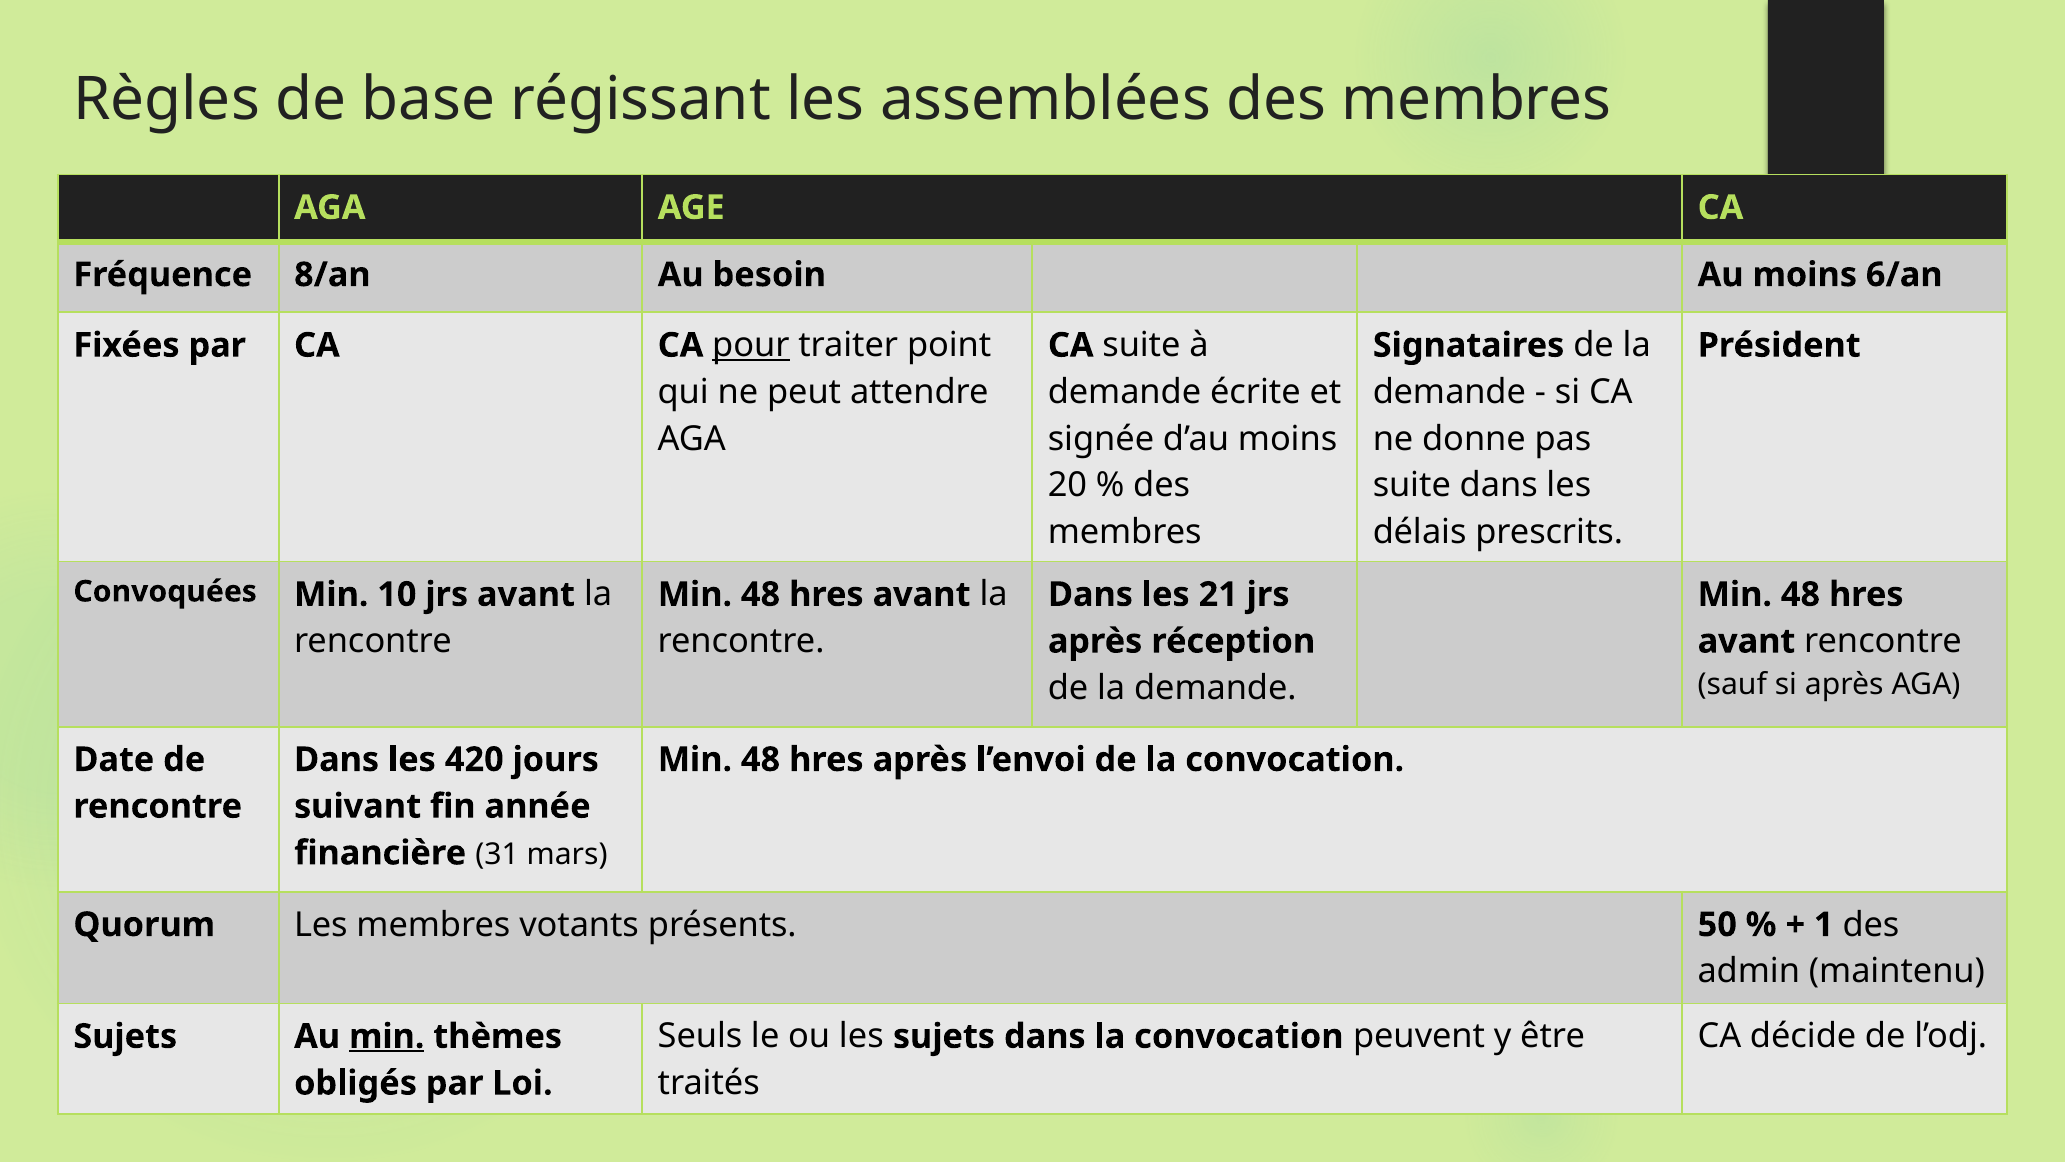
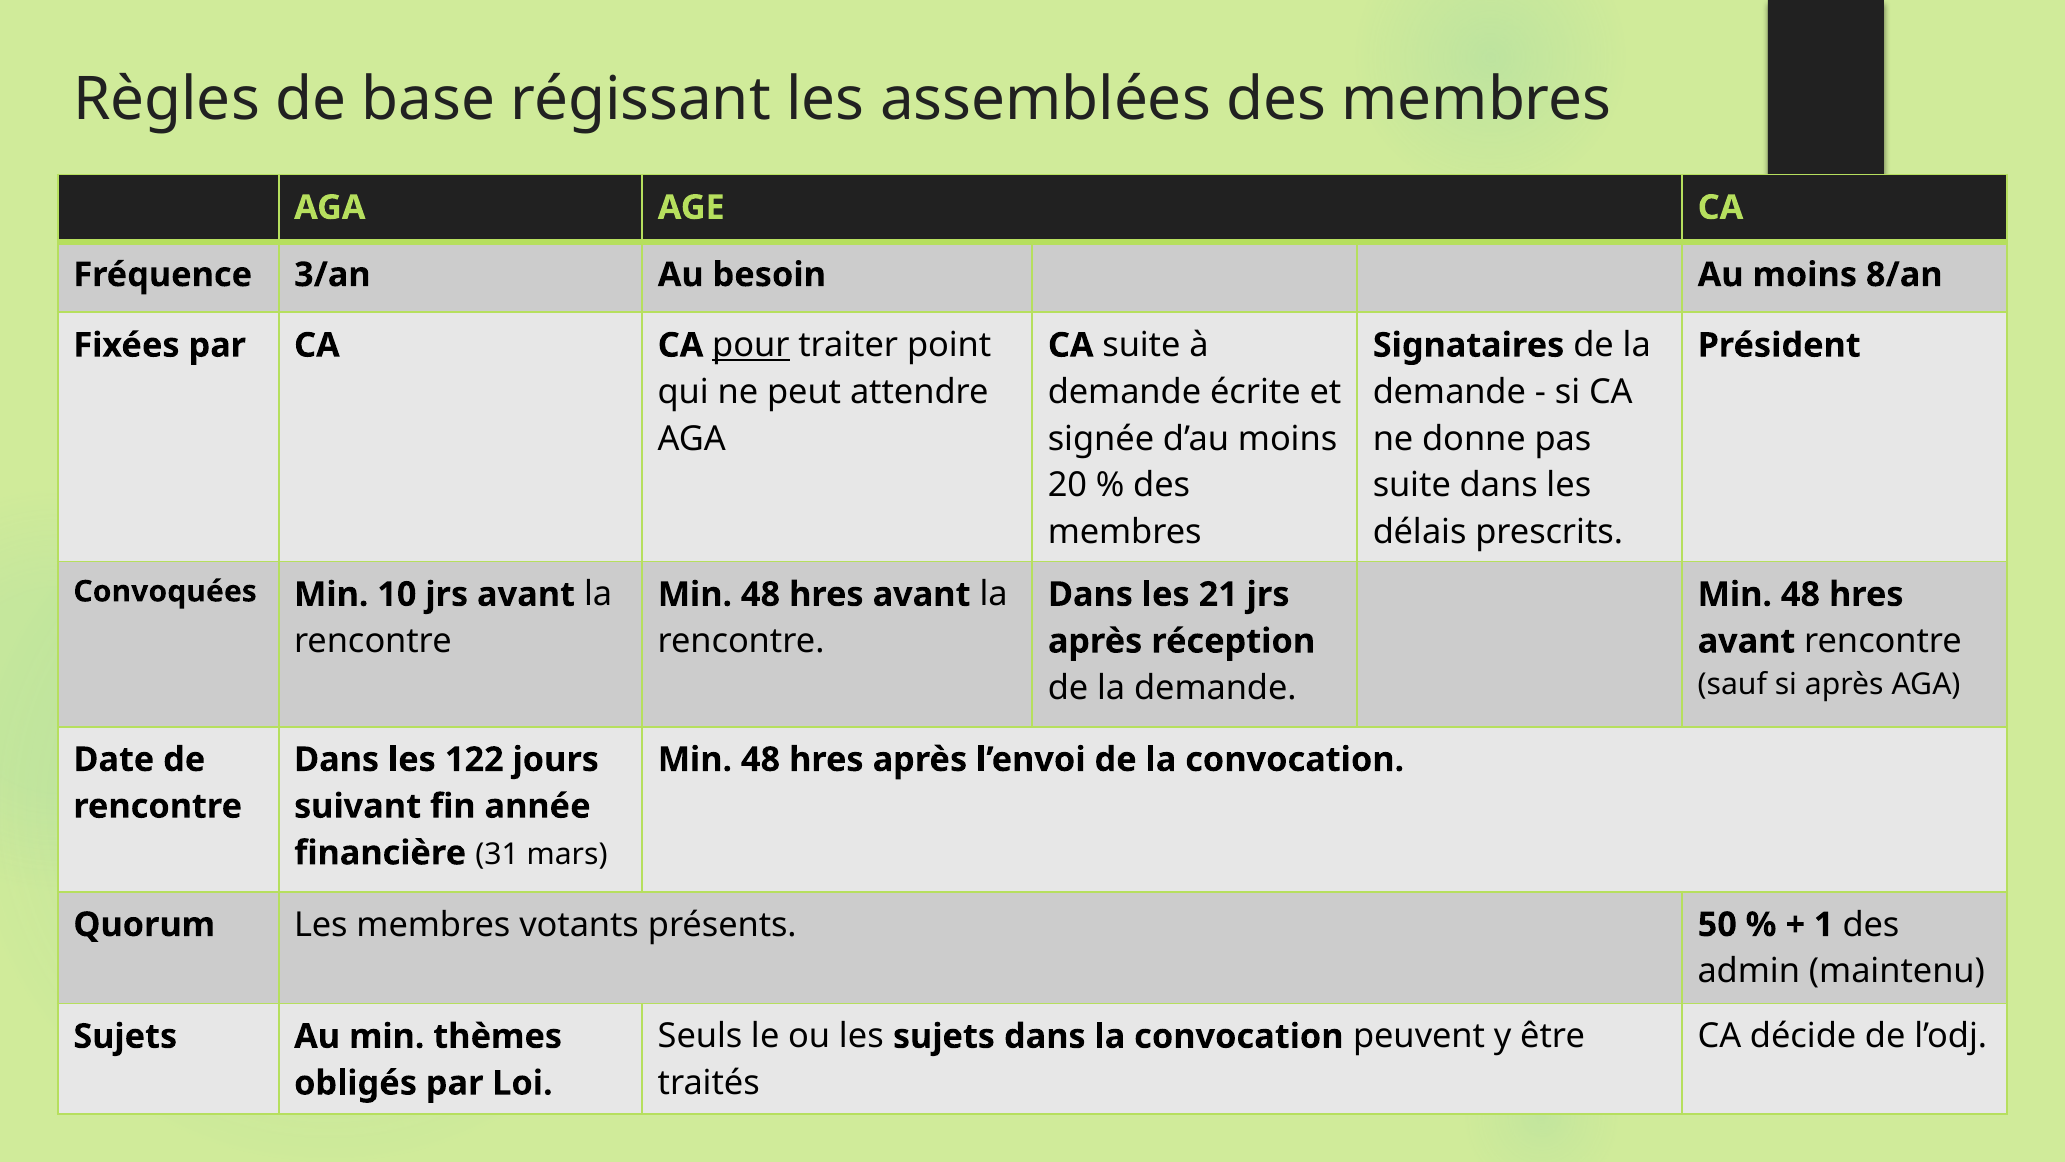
8/an: 8/an -> 3/an (332, 275)
6/an: 6/an -> 8/an (1904, 275)
420: 420 -> 122 (474, 759)
min underline: present -> none (387, 1036)
